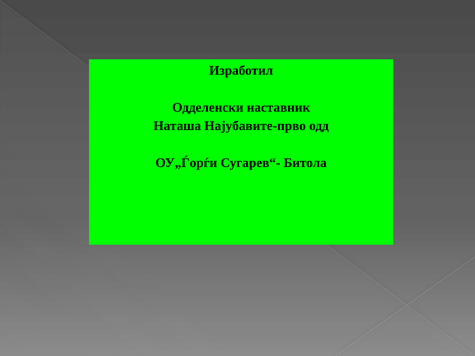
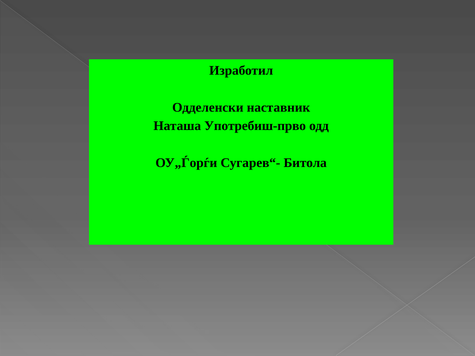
Најубавите-прво: Најубавите-прво -> Употребиш-прво (255, 126)
